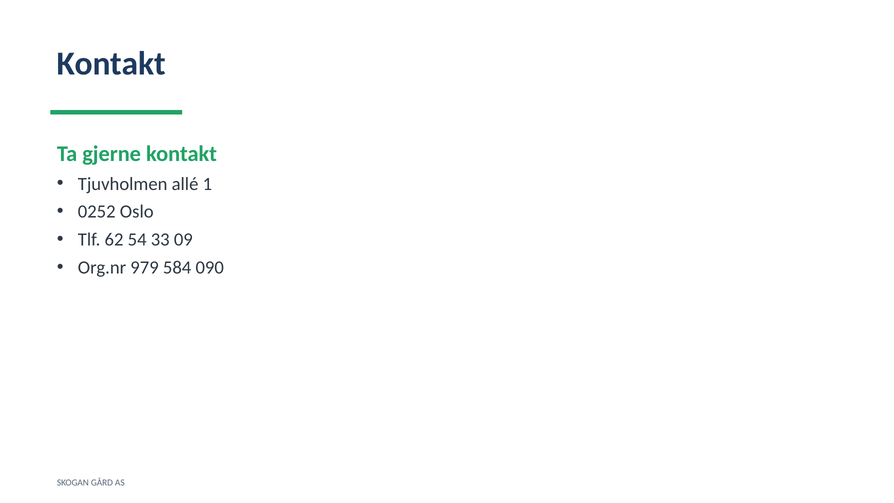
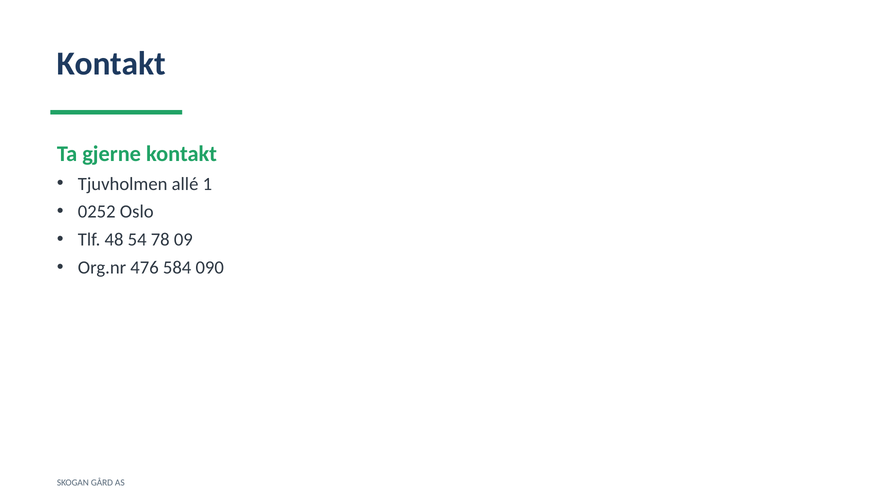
62: 62 -> 48 (114, 240)
33: 33 -> 78 (160, 240)
979: 979 -> 476 (145, 268)
